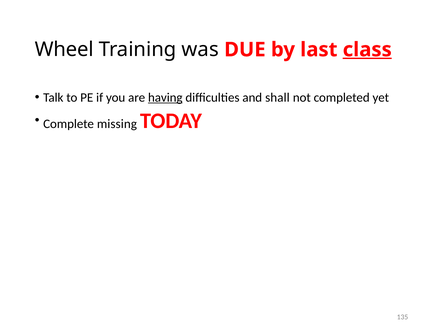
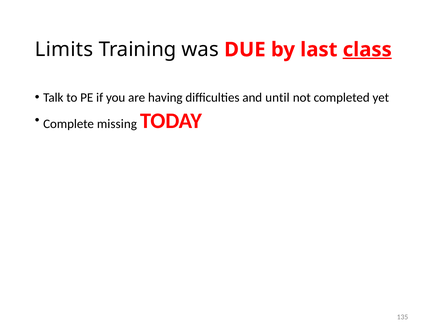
Wheel: Wheel -> Limits (64, 50)
having underline: present -> none (165, 98)
shall: shall -> until (277, 98)
